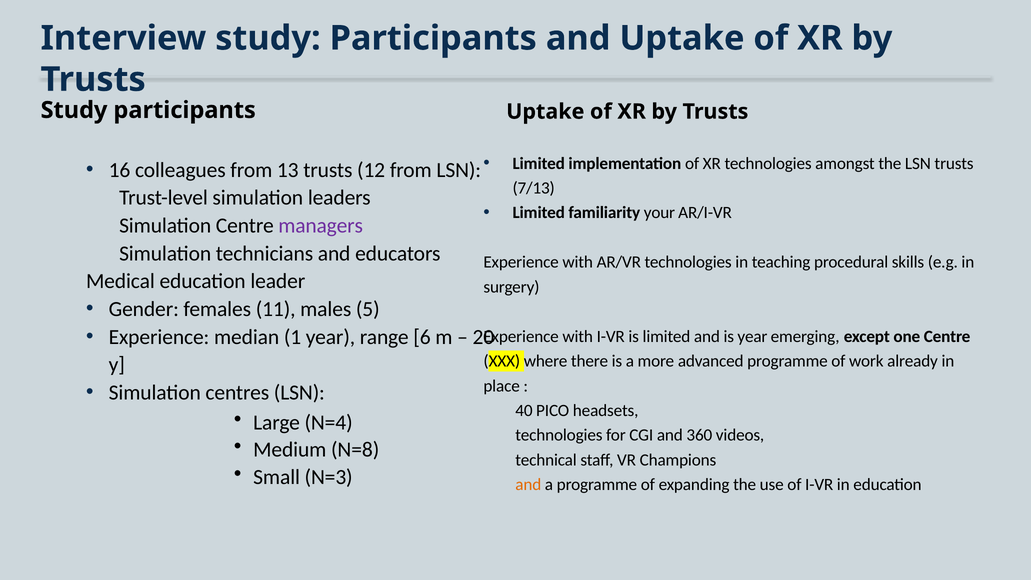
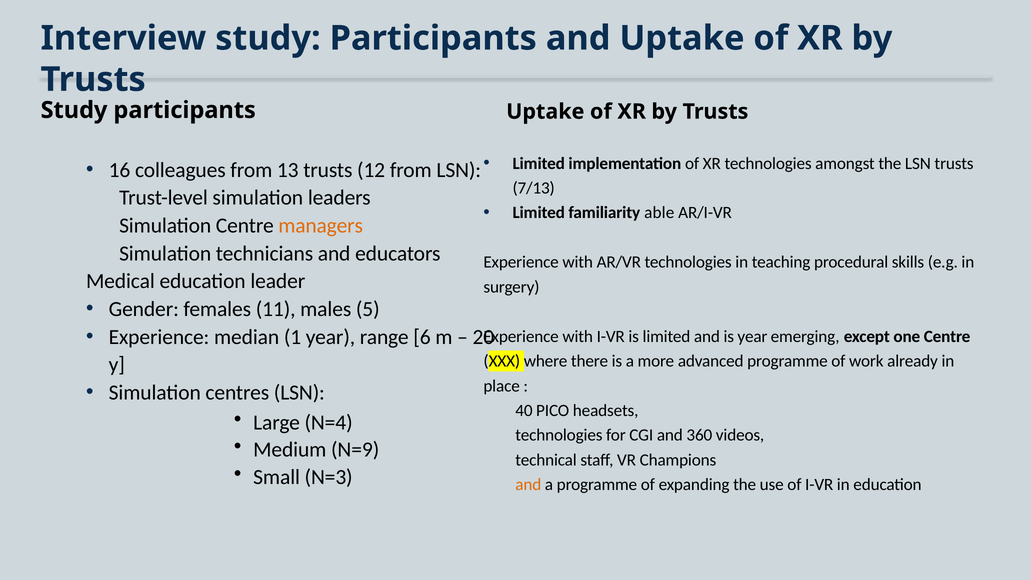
your: your -> able (659, 213)
managers colour: purple -> orange (321, 226)
N=8: N=8 -> N=9 (355, 450)
